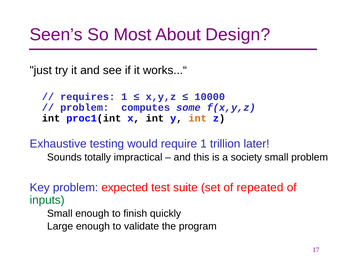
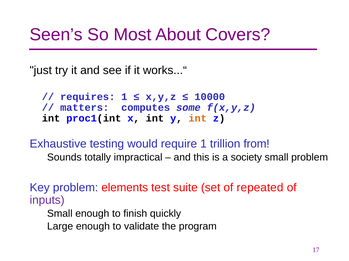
Design: Design -> Covers (238, 35)
problem: problem -> matters (85, 108)
later: later -> from (257, 144)
expected: expected -> elements (125, 188)
inputs colour: green -> purple (47, 201)
